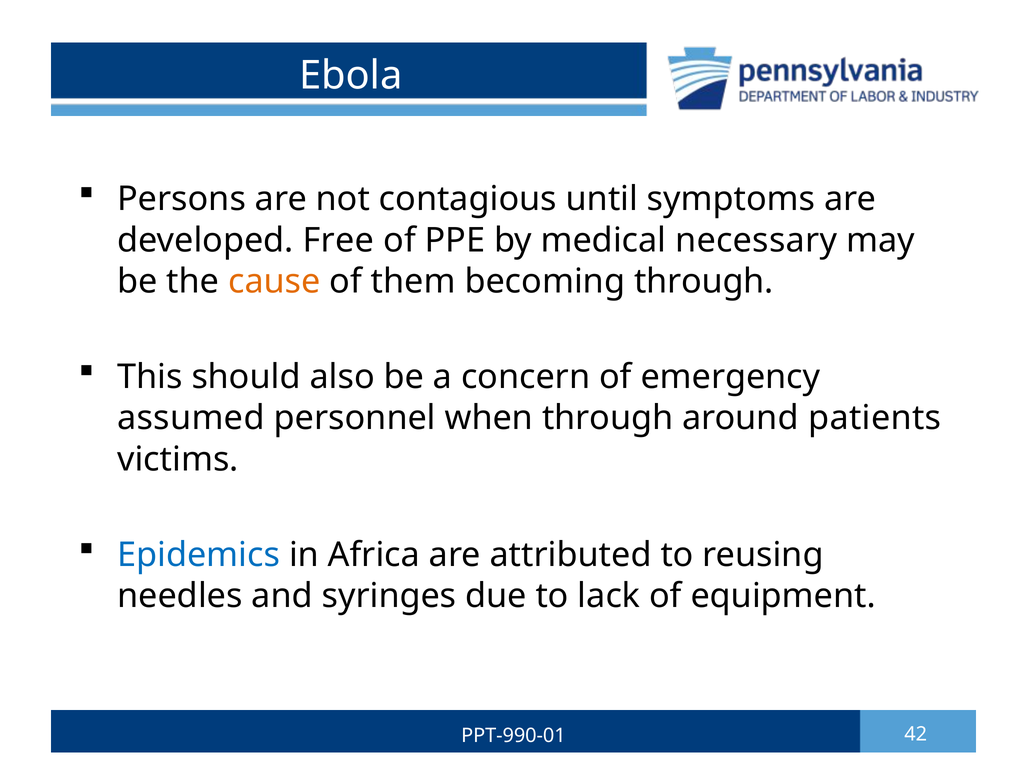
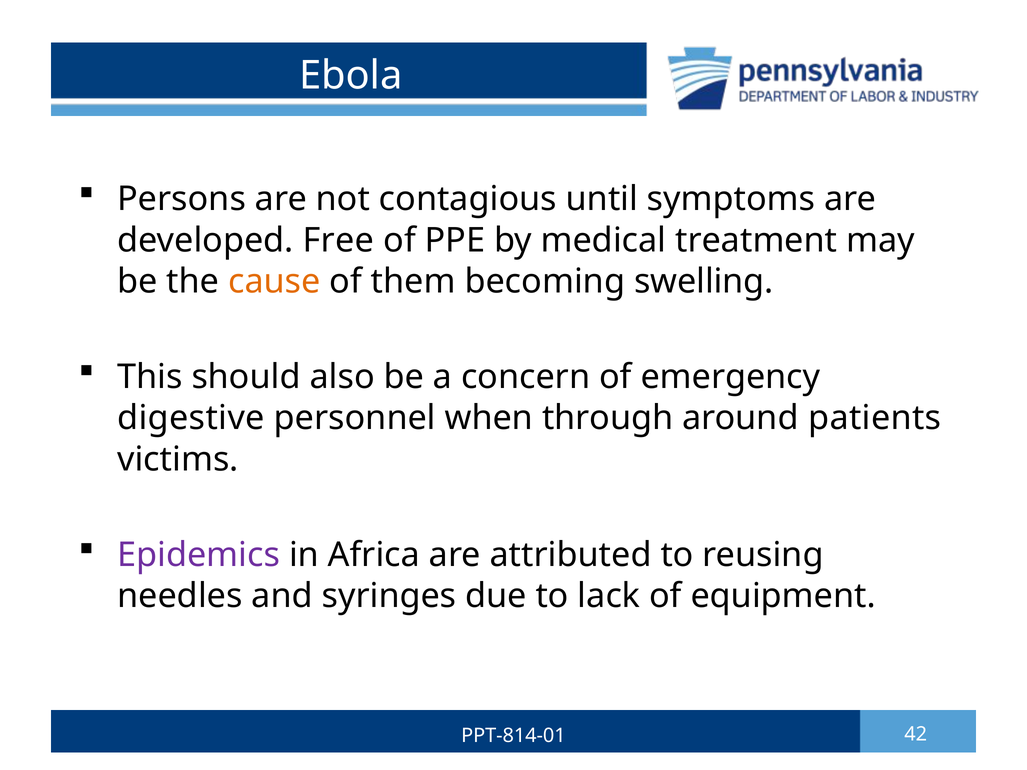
necessary: necessary -> treatment (756, 240)
becoming through: through -> swelling (704, 281)
assumed: assumed -> digestive (191, 418)
Epidemics colour: blue -> purple (199, 555)
PPT-990-01: PPT-990-01 -> PPT-814-01 (513, 736)
